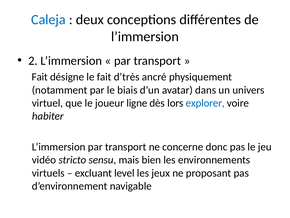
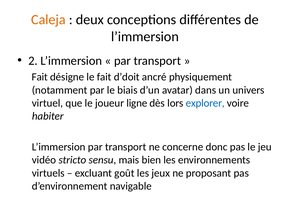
Caleja colour: blue -> orange (48, 20)
d’très: d’très -> d’doit (127, 77)
level: level -> goût (124, 173)
